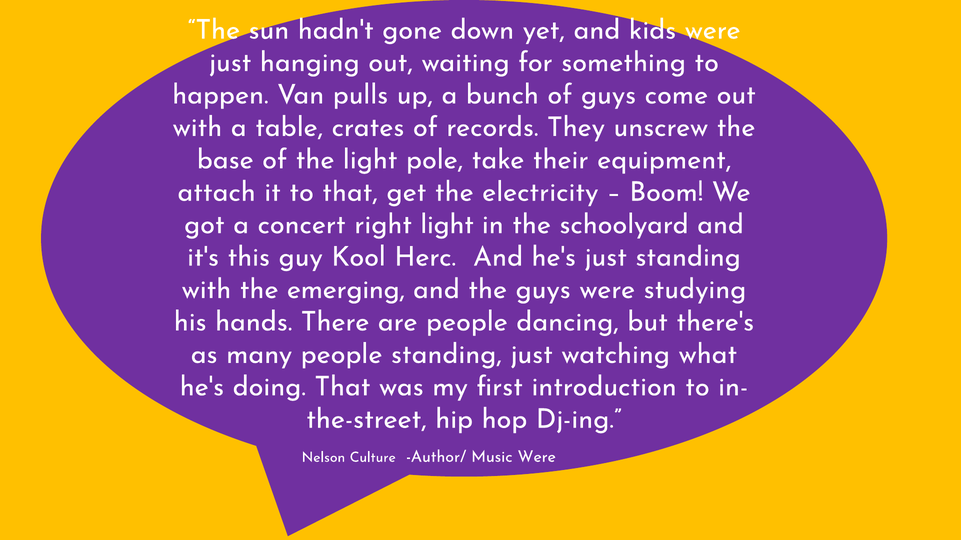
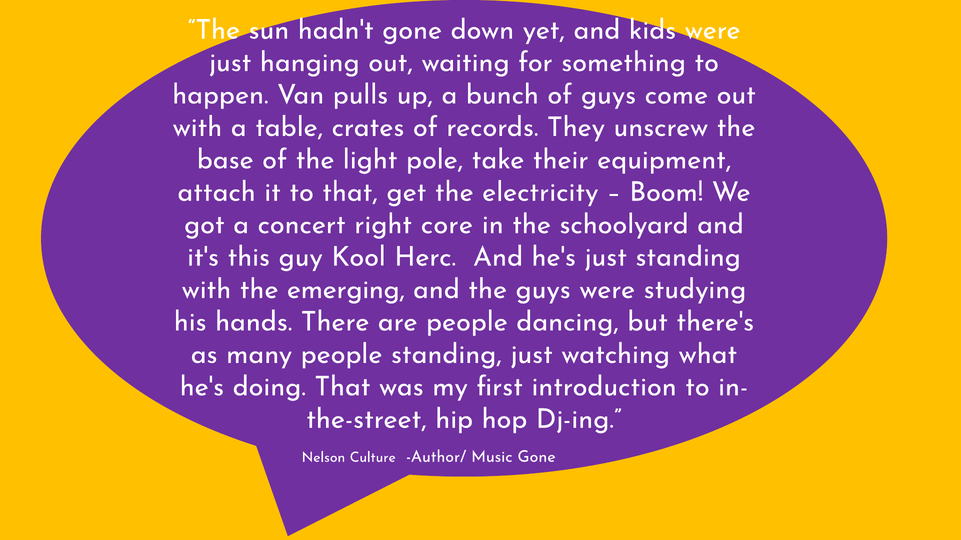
right light: light -> core (447, 225)
Music Were: Were -> Gone (537, 457)
